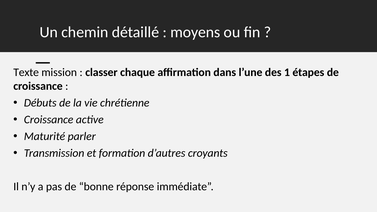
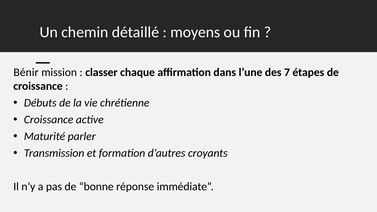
Texte: Texte -> Bénir (26, 72)
1: 1 -> 7 (287, 72)
